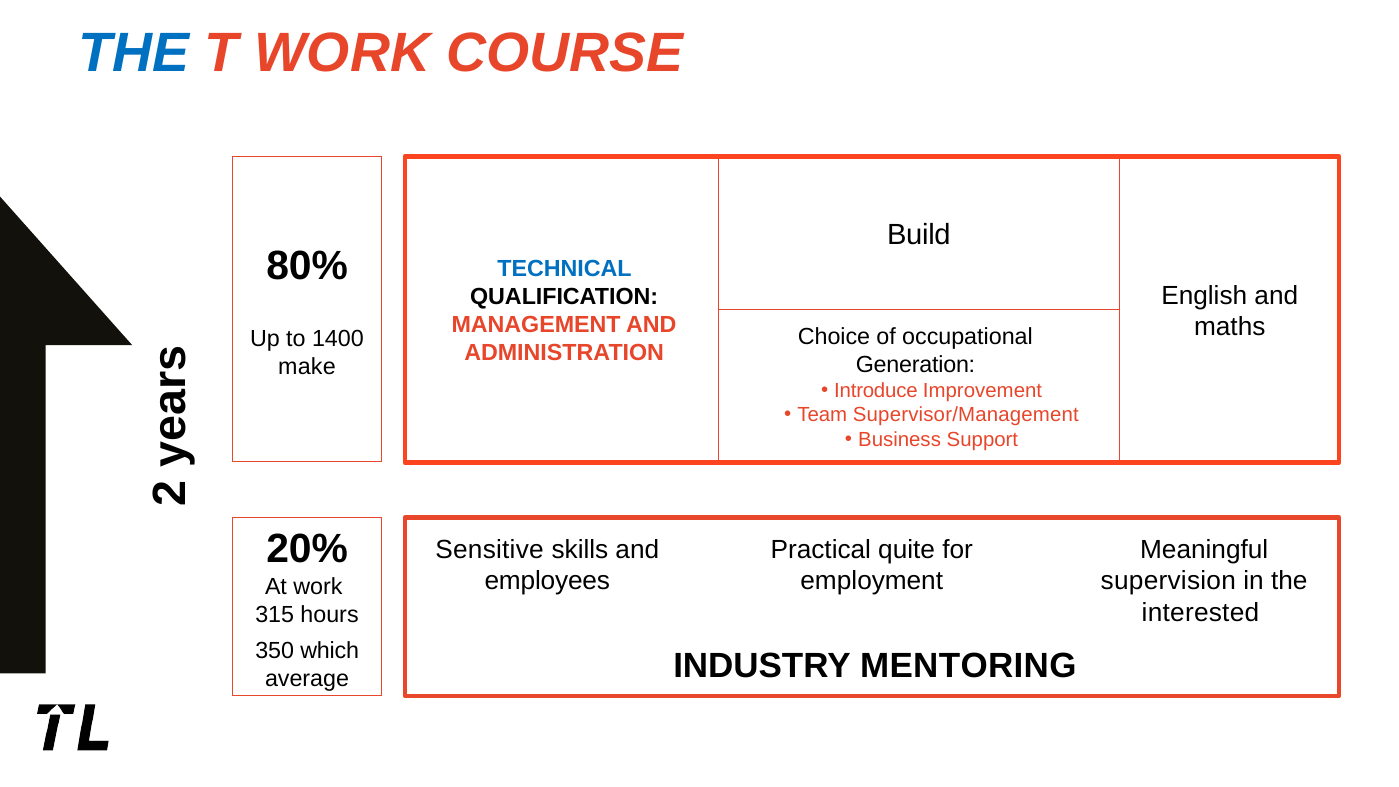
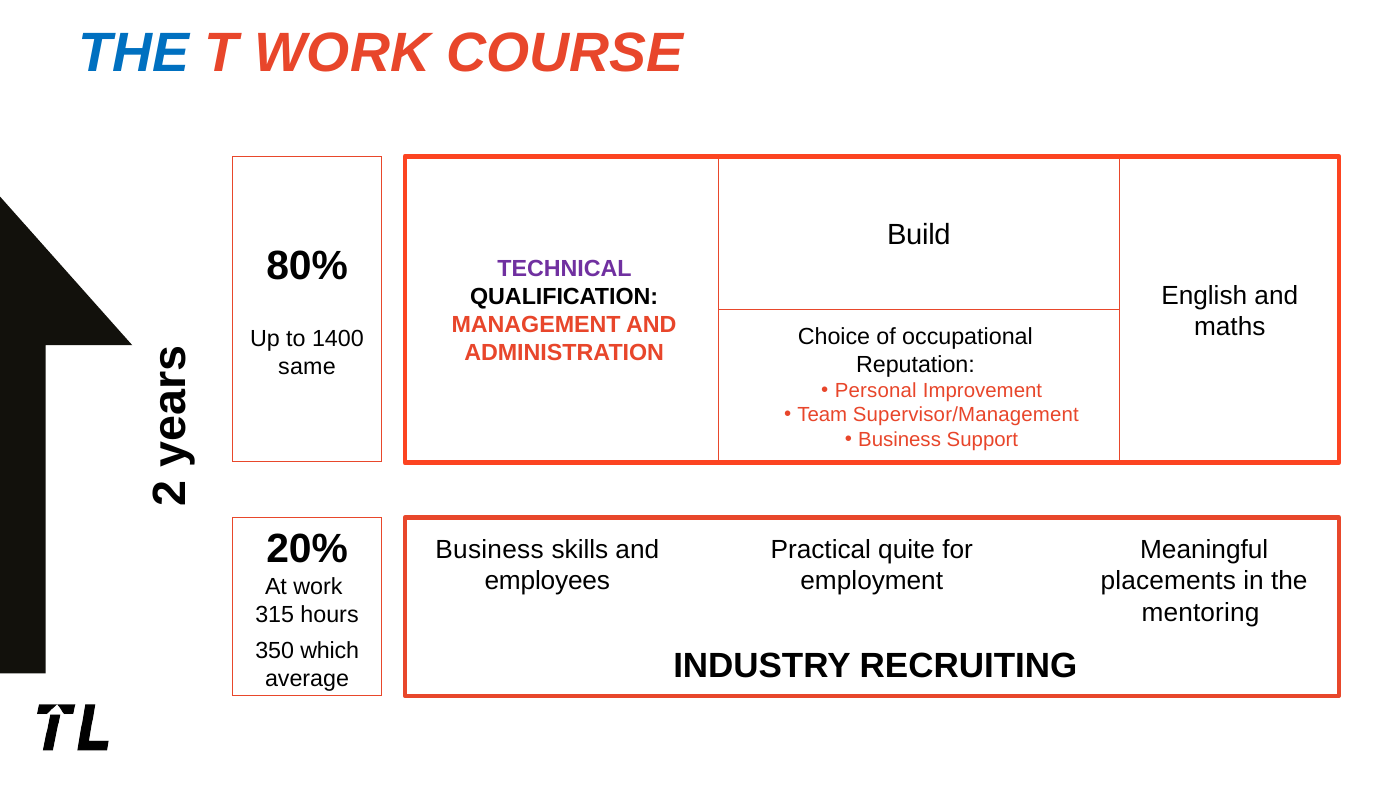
TECHNICAL colour: blue -> purple (565, 269)
Generation: Generation -> Reputation (915, 364)
make: make -> same (307, 367)
Introduce: Introduce -> Personal (876, 390)
Sensitive: Sensitive -> Business (490, 550)
supervision: supervision -> placements (1168, 581)
interested: interested -> mentoring (1201, 613)
MENTORING: MENTORING -> RECRUITING (968, 666)
